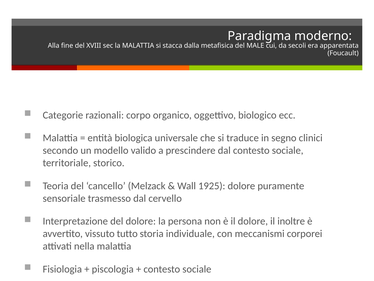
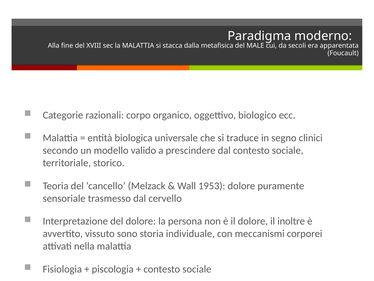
1925: 1925 -> 1953 (212, 186)
tutto: tutto -> sono (127, 233)
